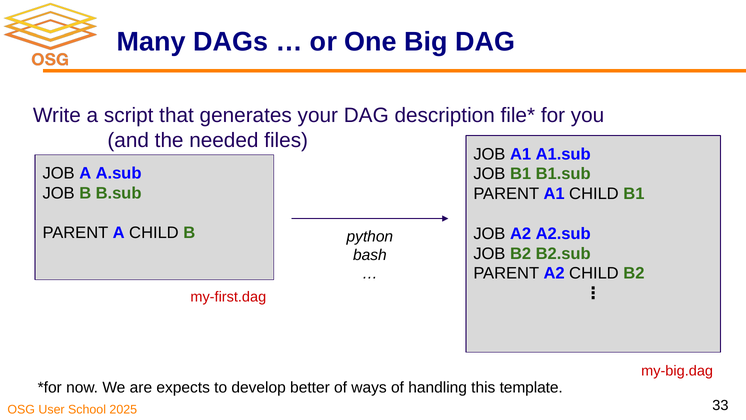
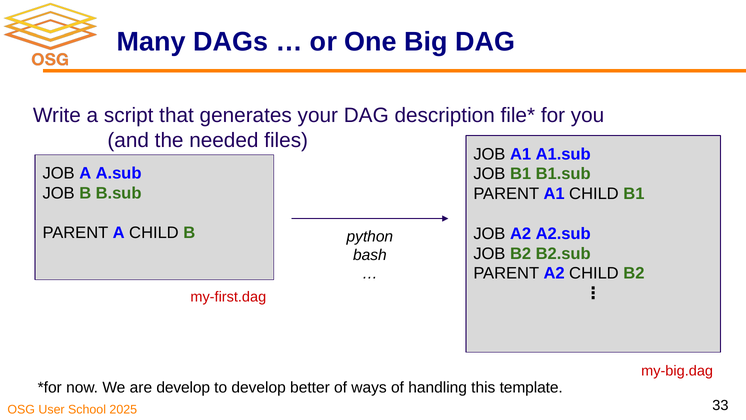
are expects: expects -> develop (183, 387)
